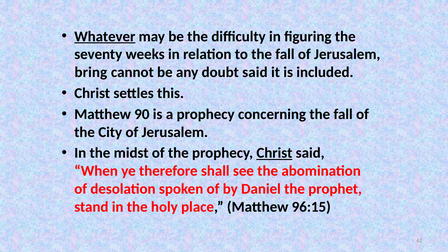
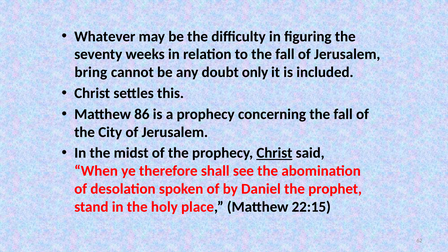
Whatever underline: present -> none (105, 36)
doubt said: said -> only (255, 72)
90: 90 -> 86 (142, 114)
96:15: 96:15 -> 22:15 (311, 207)
